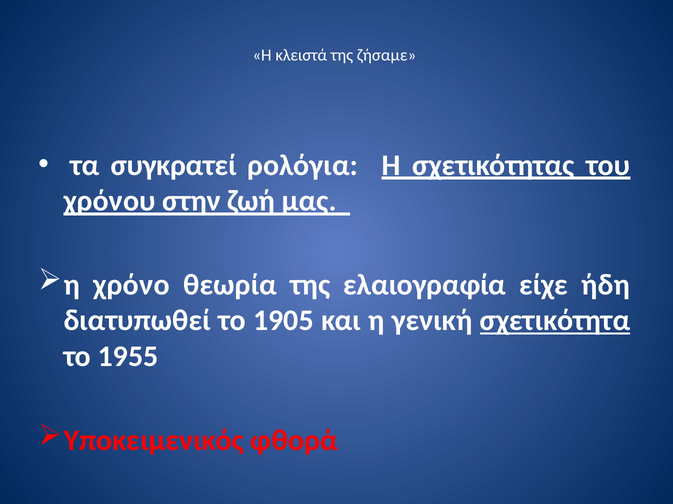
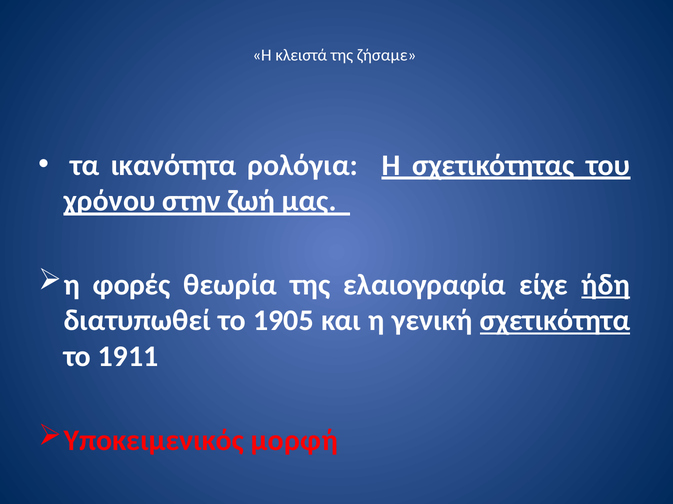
συγκρατεί: συγκρατεί -> ικανότητα (174, 165)
χρόνο: χρόνο -> φορές (132, 285)
ήδη underline: none -> present (606, 285)
1955: 1955 -> 1911 (128, 357)
φθορά: φθορά -> μορφή (294, 441)
